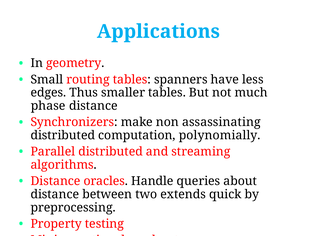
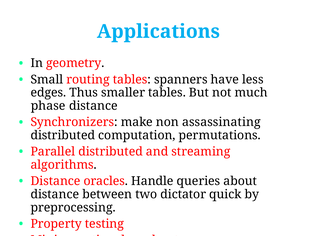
polynomially: polynomially -> permutations (220, 136)
extends: extends -> dictator (183, 195)
